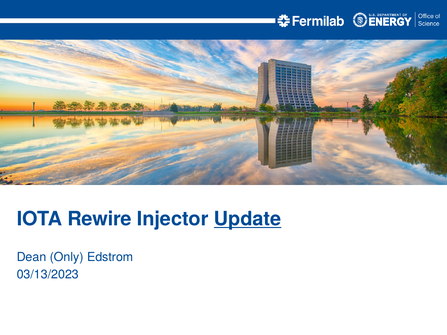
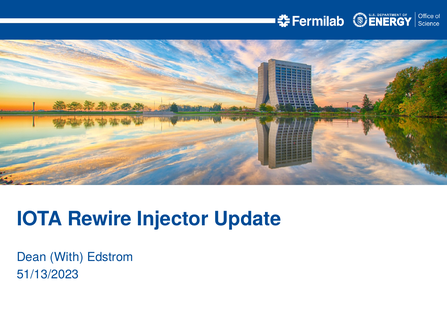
Update underline: present -> none (248, 219)
Only: Only -> With (67, 257)
03/13/2023: 03/13/2023 -> 51/13/2023 (48, 275)
